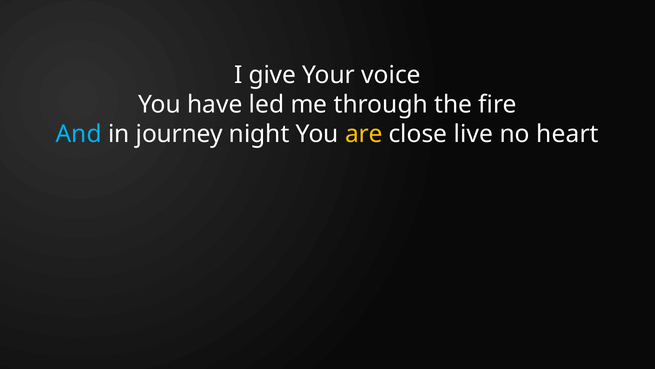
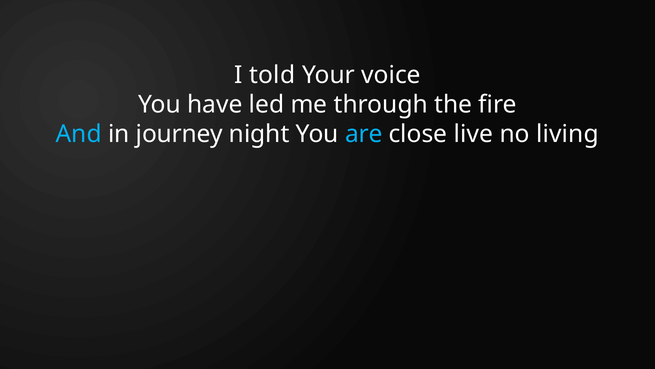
give: give -> told (272, 75)
are colour: yellow -> light blue (364, 134)
heart: heart -> living (568, 134)
